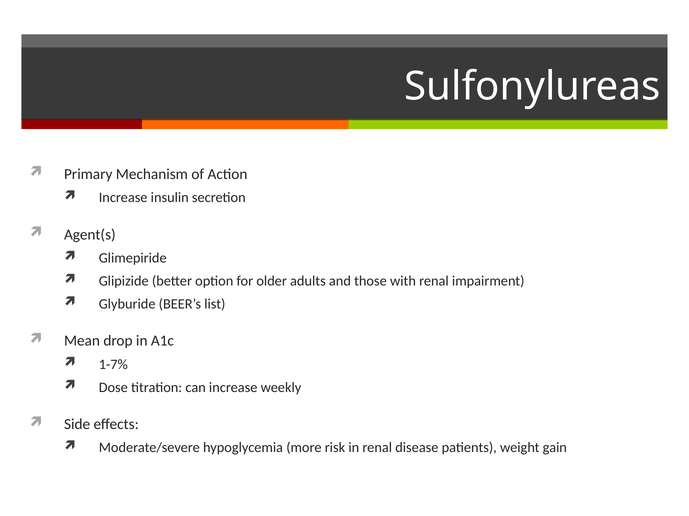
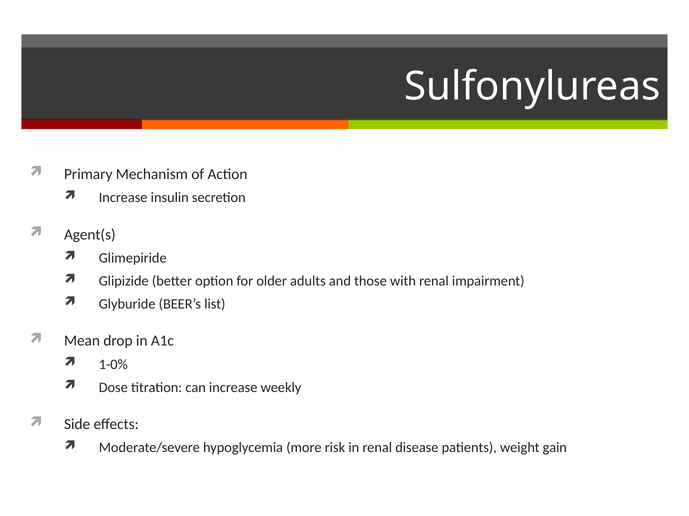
1-7%: 1-7% -> 1-0% (113, 365)
